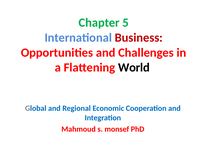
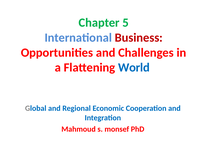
World colour: black -> blue (134, 68)
